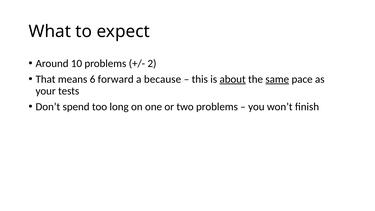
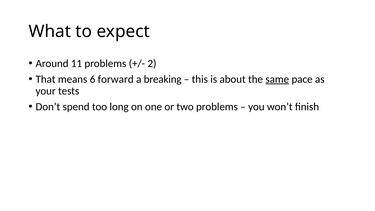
10: 10 -> 11 (77, 63)
because: because -> breaking (163, 79)
about underline: present -> none (233, 79)
